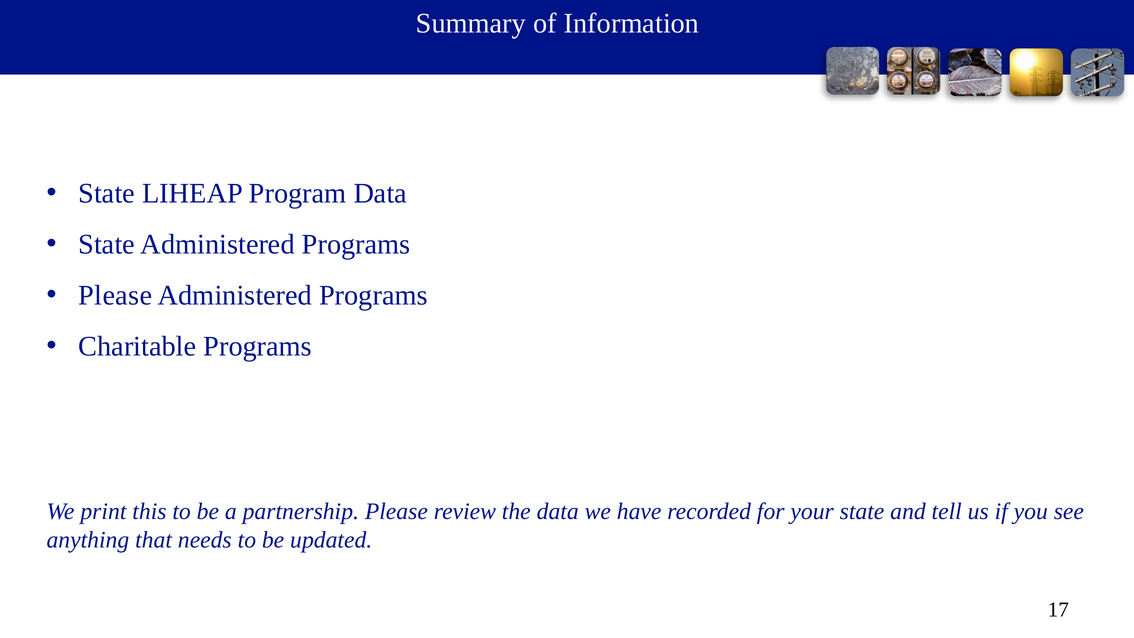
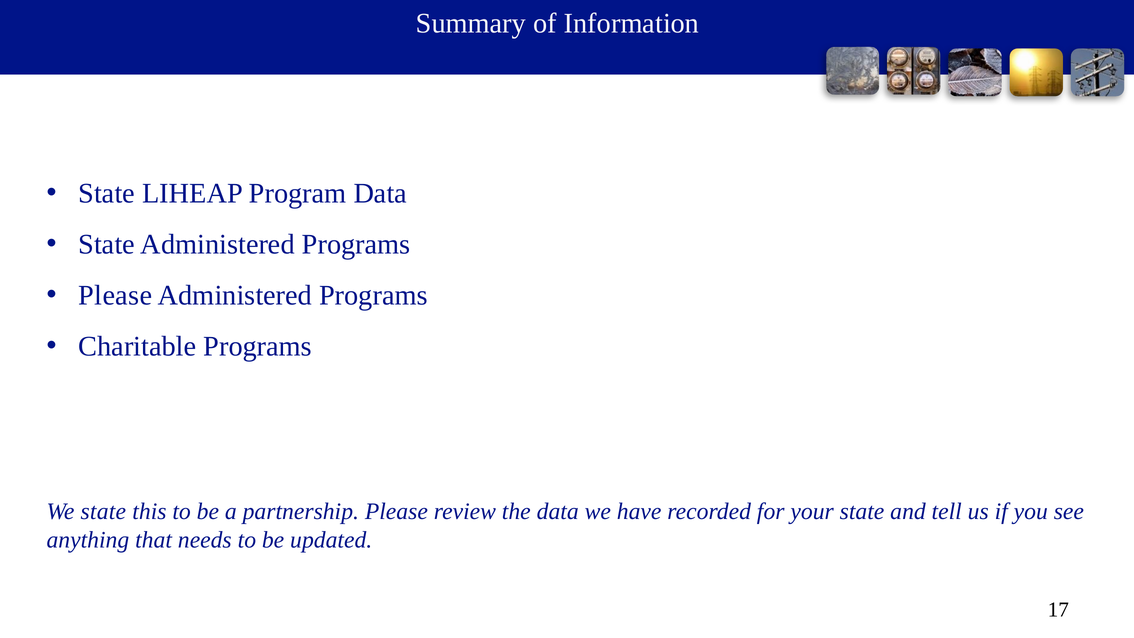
We print: print -> state (103, 512)
